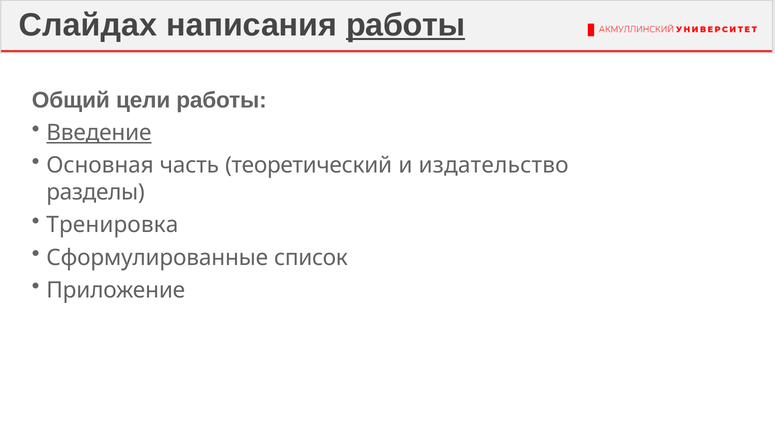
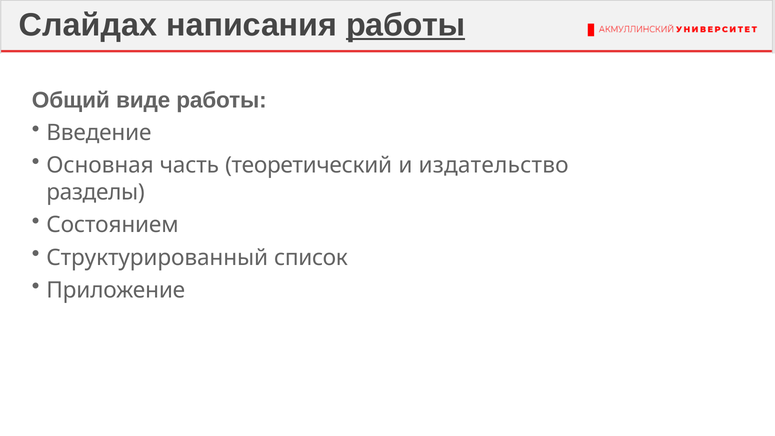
цели: цели -> виде (143, 100)
Введение underline: present -> none (99, 133)
Тренировка: Тренировка -> Состоянием (112, 225)
Сформулированные: Сформулированные -> Структурированный (157, 258)
